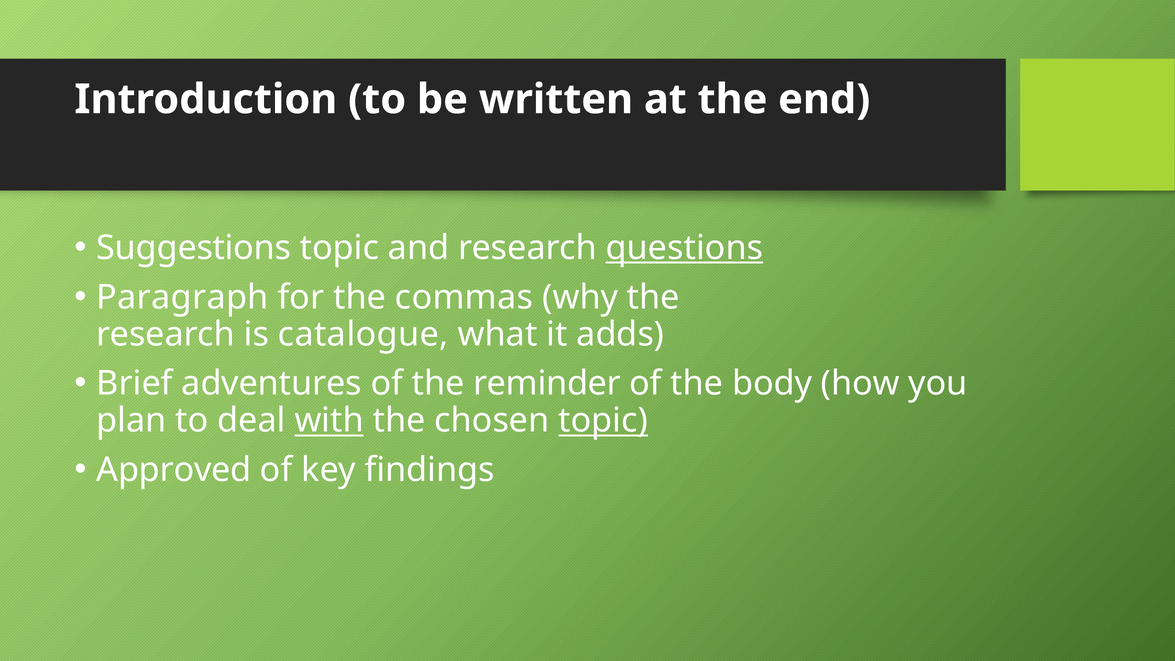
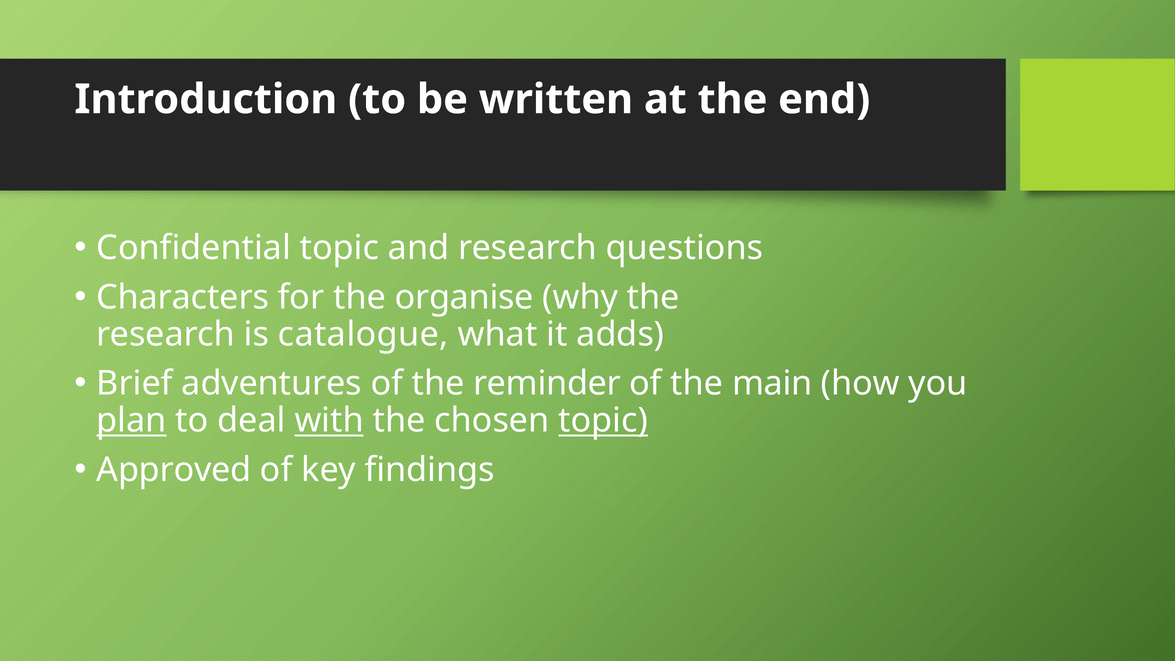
Suggestions: Suggestions -> Confidential (194, 248)
questions underline: present -> none (684, 248)
Paragraph: Paragraph -> Characters (183, 297)
commas: commas -> organise (464, 297)
body: body -> main (772, 383)
plan underline: none -> present (132, 420)
